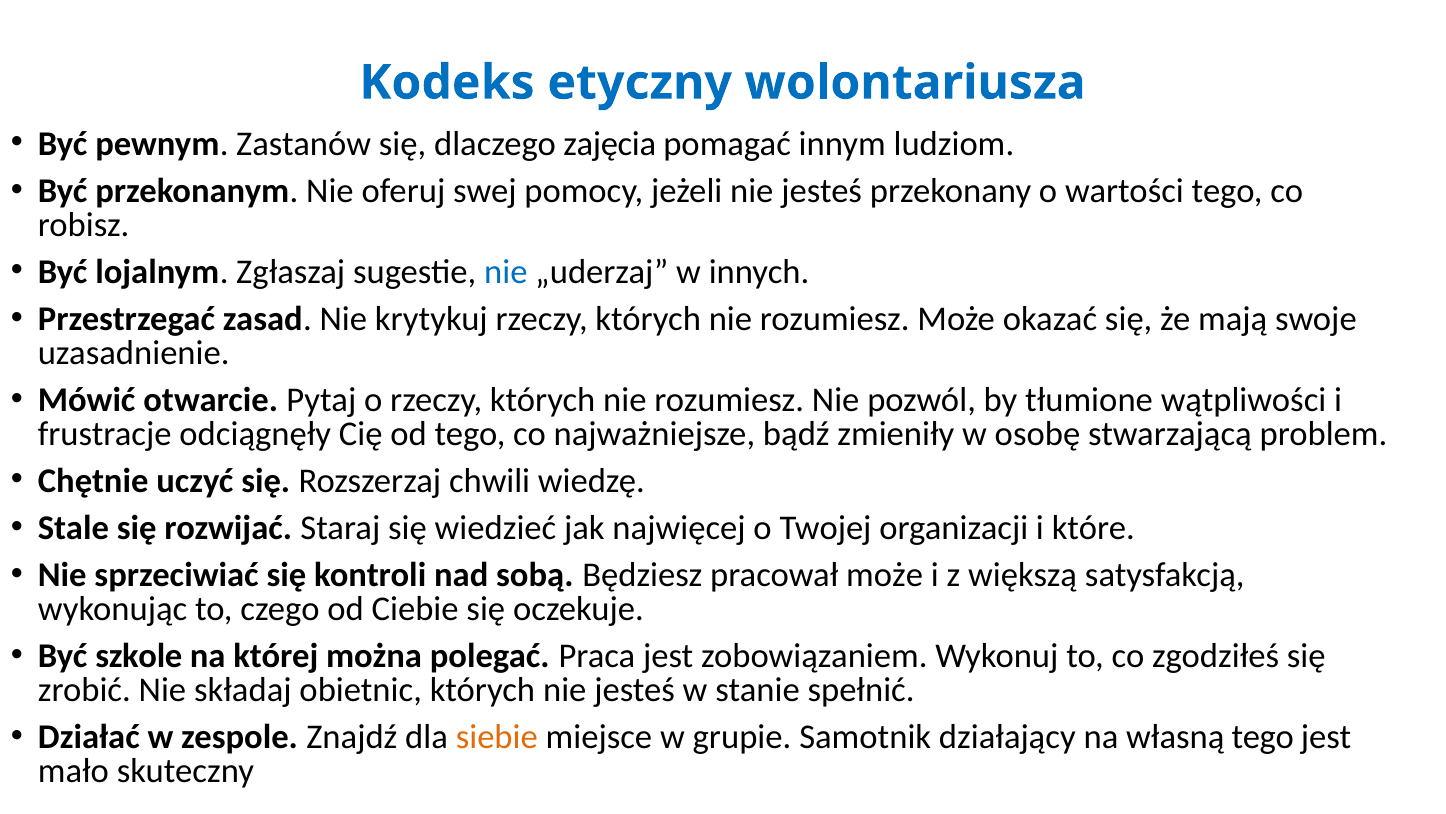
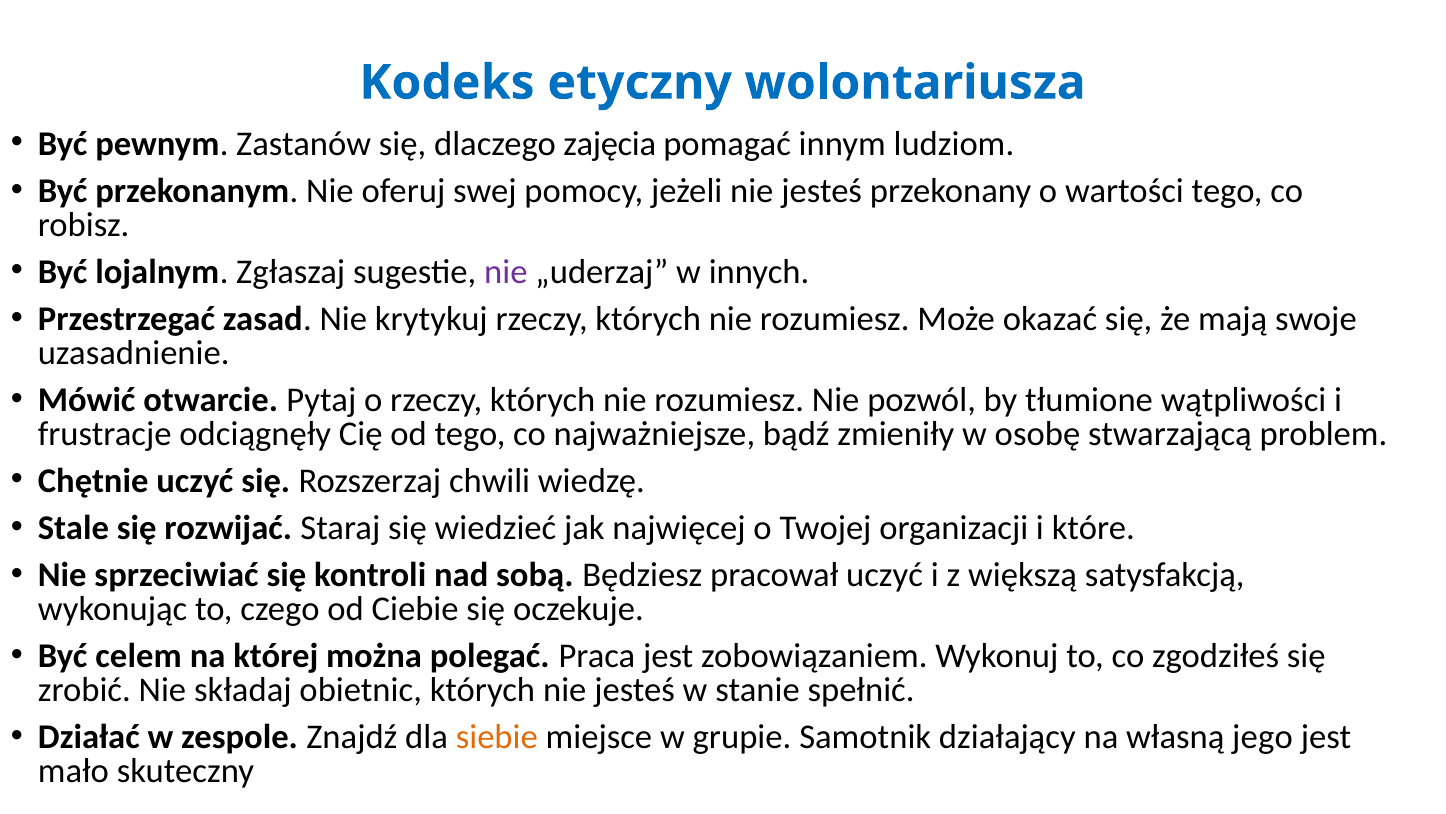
nie colour: blue -> purple (506, 272)
pracował może: może -> uczyć (885, 575)
szkole: szkole -> celem (139, 656)
własną tego: tego -> jego (1263, 736)
